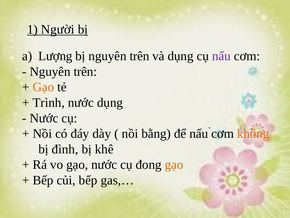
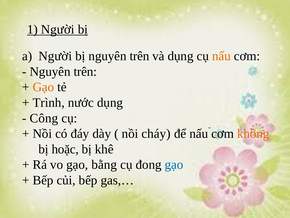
Lượng: Lượng -> Người (55, 56)
nấu colour: purple -> orange (221, 56)
Nước: Nước -> Công (44, 118)
bằng: bằng -> cháy (156, 133)
đình: đình -> hoặc (65, 149)
gạo nước: nước -> bằng (104, 164)
gạo colour: orange -> blue (174, 164)
